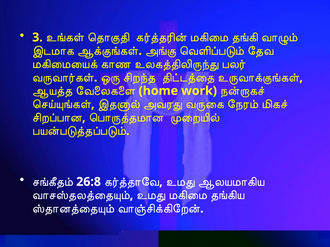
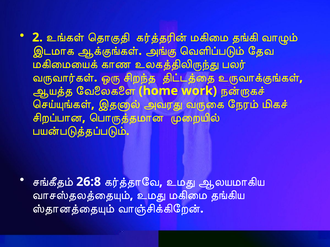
3: 3 -> 2 (37, 37)
